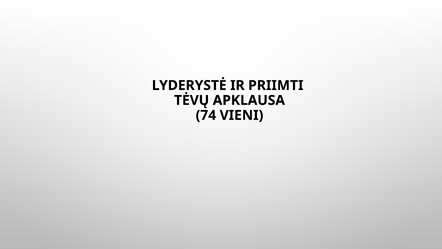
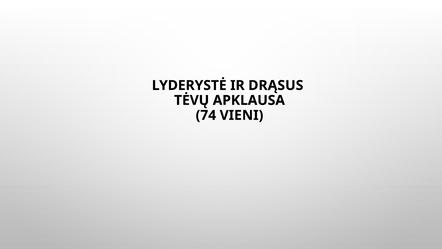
PRIIMTI: PRIIMTI -> DRĄSUS (276, 85)
